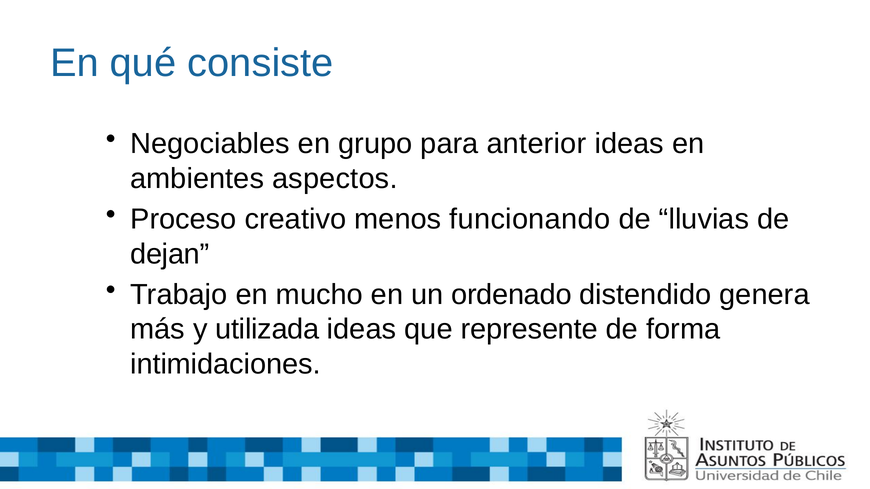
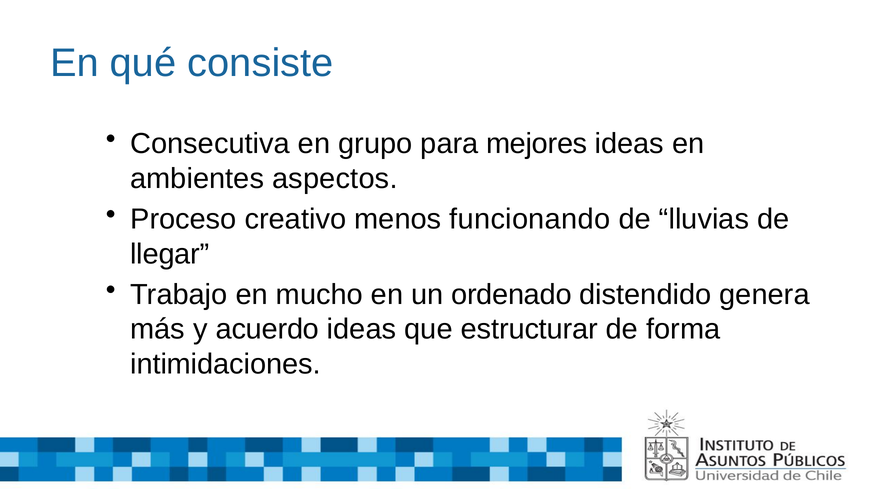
Negociables: Negociables -> Consecutiva (210, 144)
anterior: anterior -> mejores (537, 144)
dejan: dejan -> llegar (170, 254)
utilizada: utilizada -> acuerdo (267, 330)
represente: represente -> estructurar (529, 330)
